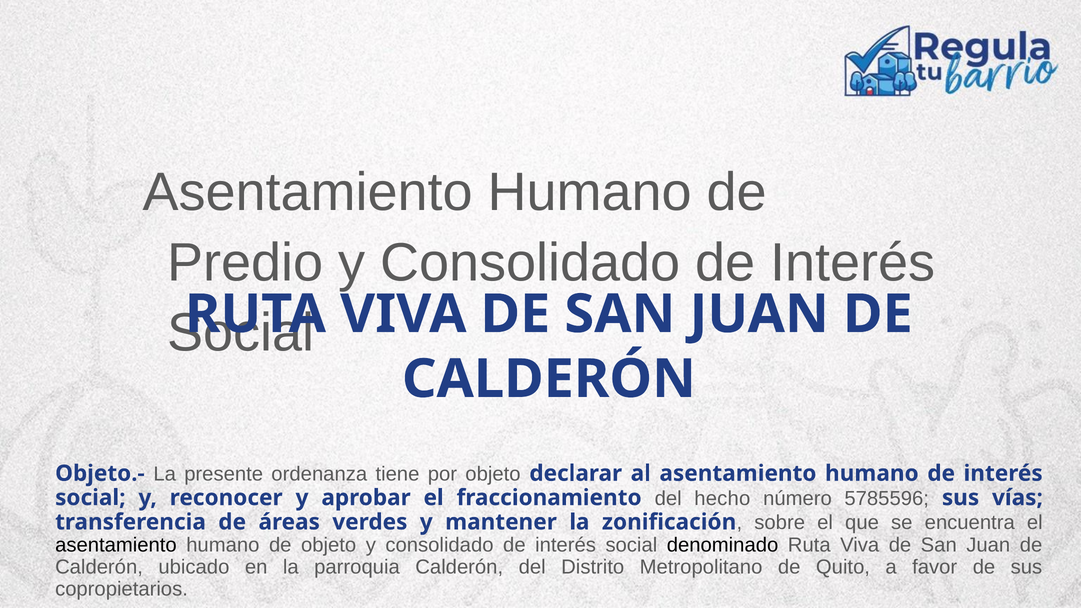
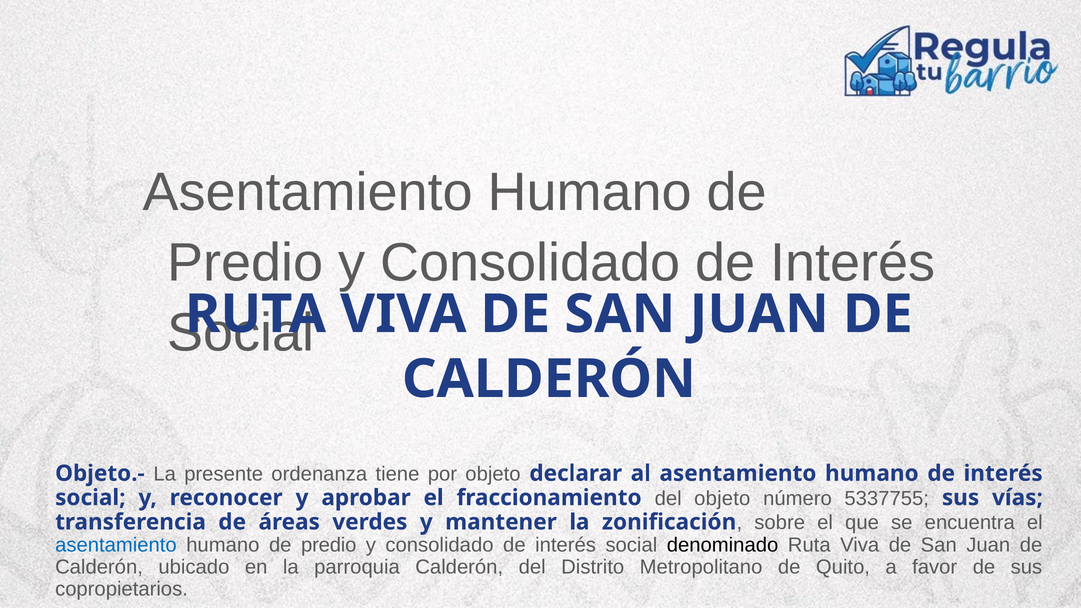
del hecho: hecho -> objeto (722, 498)
5785596: 5785596 -> 5337755 (887, 498)
asentamiento colour: black -> blue (116, 545)
objeto: objeto -> predio (329, 545)
